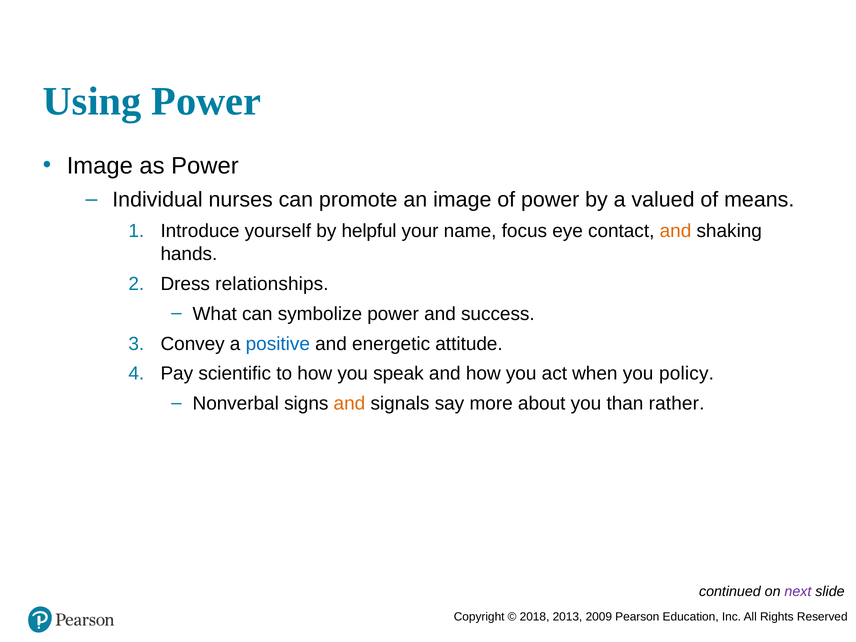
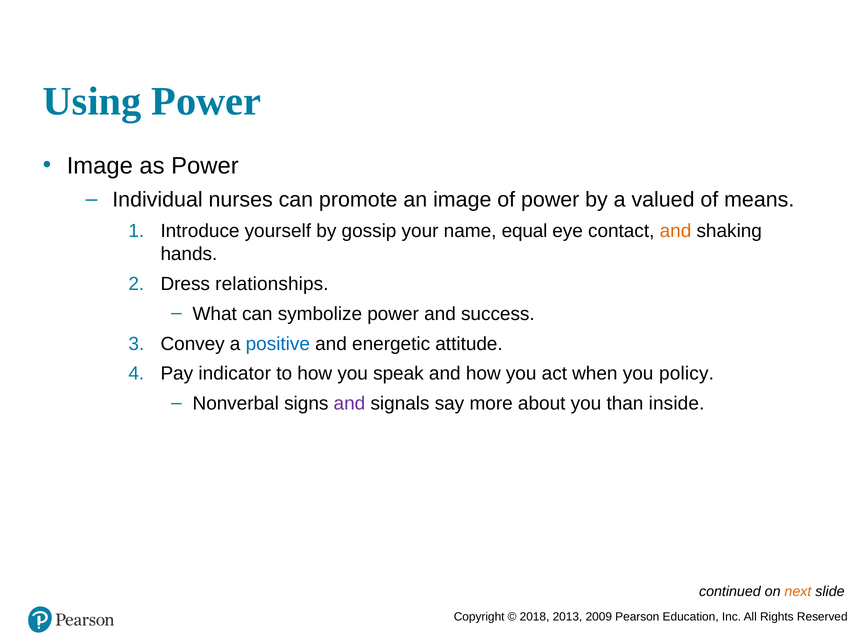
helpful: helpful -> gossip (369, 231)
focus: focus -> equal (524, 231)
scientific: scientific -> indicator (235, 374)
and colour: orange -> purple (349, 404)
rather: rather -> inside (677, 404)
next colour: purple -> orange (798, 592)
